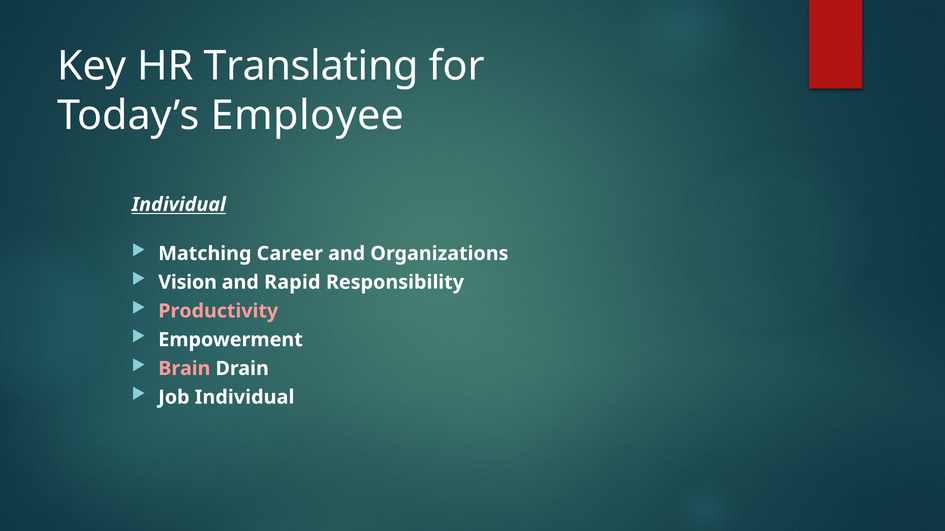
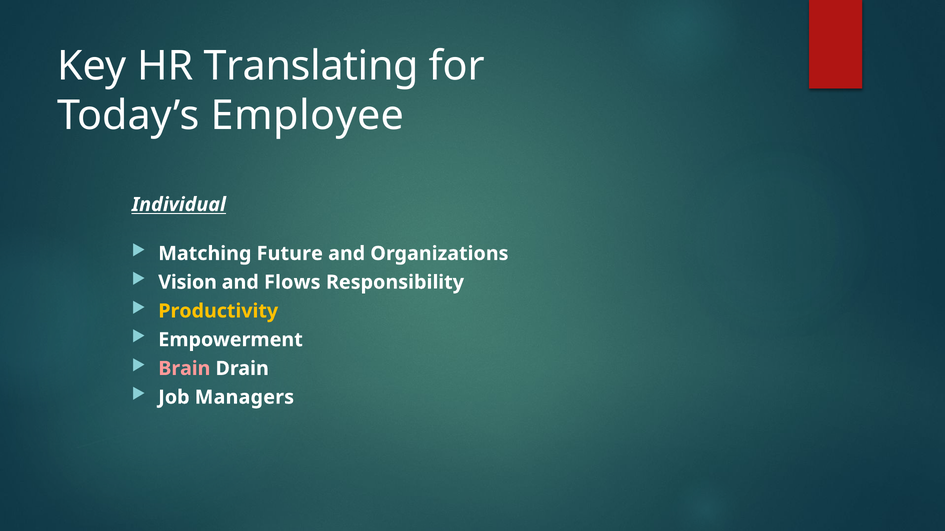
Career: Career -> Future (290, 254)
Rapid: Rapid -> Flows (292, 283)
Productivity colour: pink -> yellow (218, 311)
Job Individual: Individual -> Managers (244, 398)
